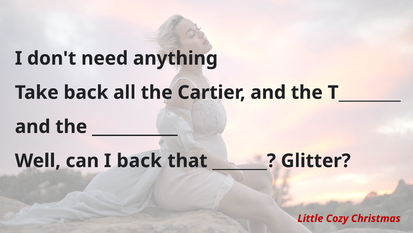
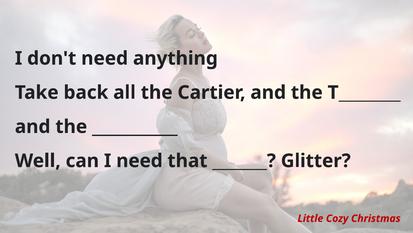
I back: back -> need (139, 160)
